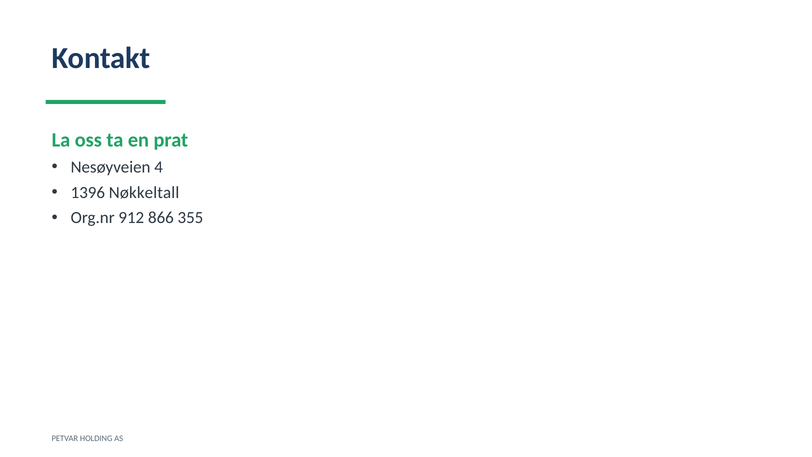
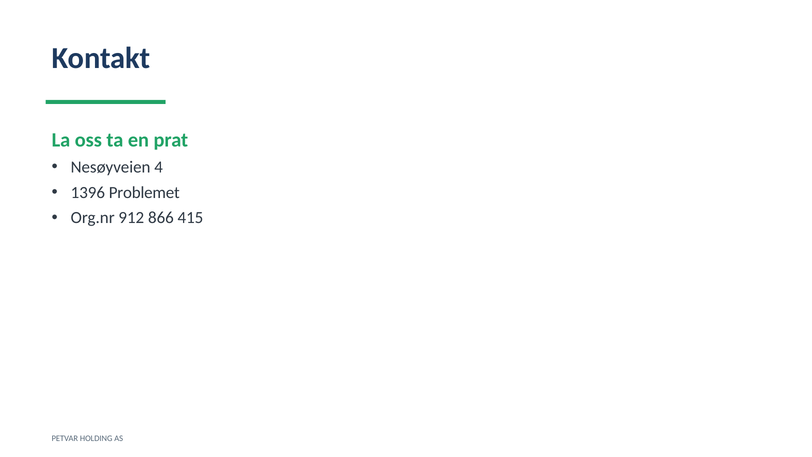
Nøkkeltall: Nøkkeltall -> Problemet (144, 192)
355: 355 -> 415 (190, 218)
